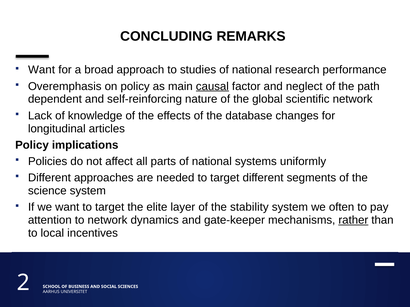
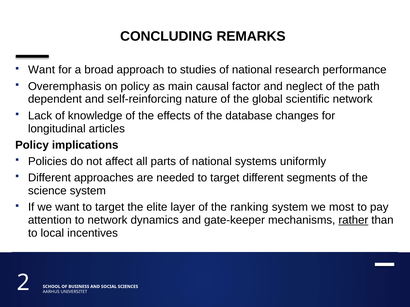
causal underline: present -> none (212, 86)
stability: stability -> ranking (249, 207)
often: often -> most (342, 207)
